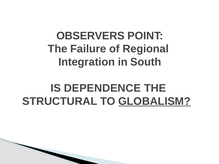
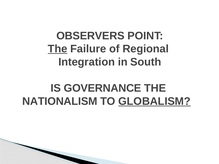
The underline: none -> present (58, 49)
DEPENDENCE: DEPENDENCE -> GOVERNANCE (103, 88)
STRUCTURAL: STRUCTURAL -> NATIONALISM (60, 101)
